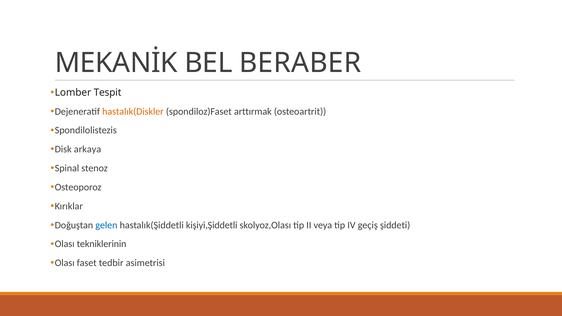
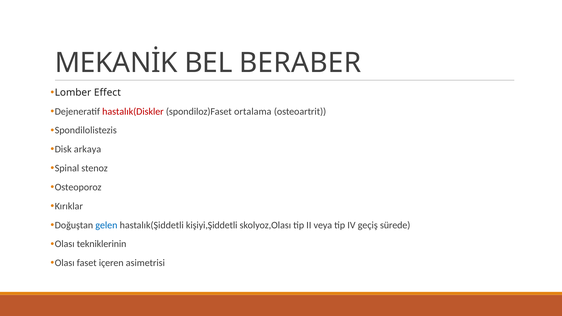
Tespit: Tespit -> Effect (107, 92)
hastalık(Diskler colour: orange -> red (133, 111)
arttırmak: arttırmak -> ortalama (253, 111)
şiddeti: şiddeti -> sürede (395, 225)
tedbir: tedbir -> içeren (111, 263)
